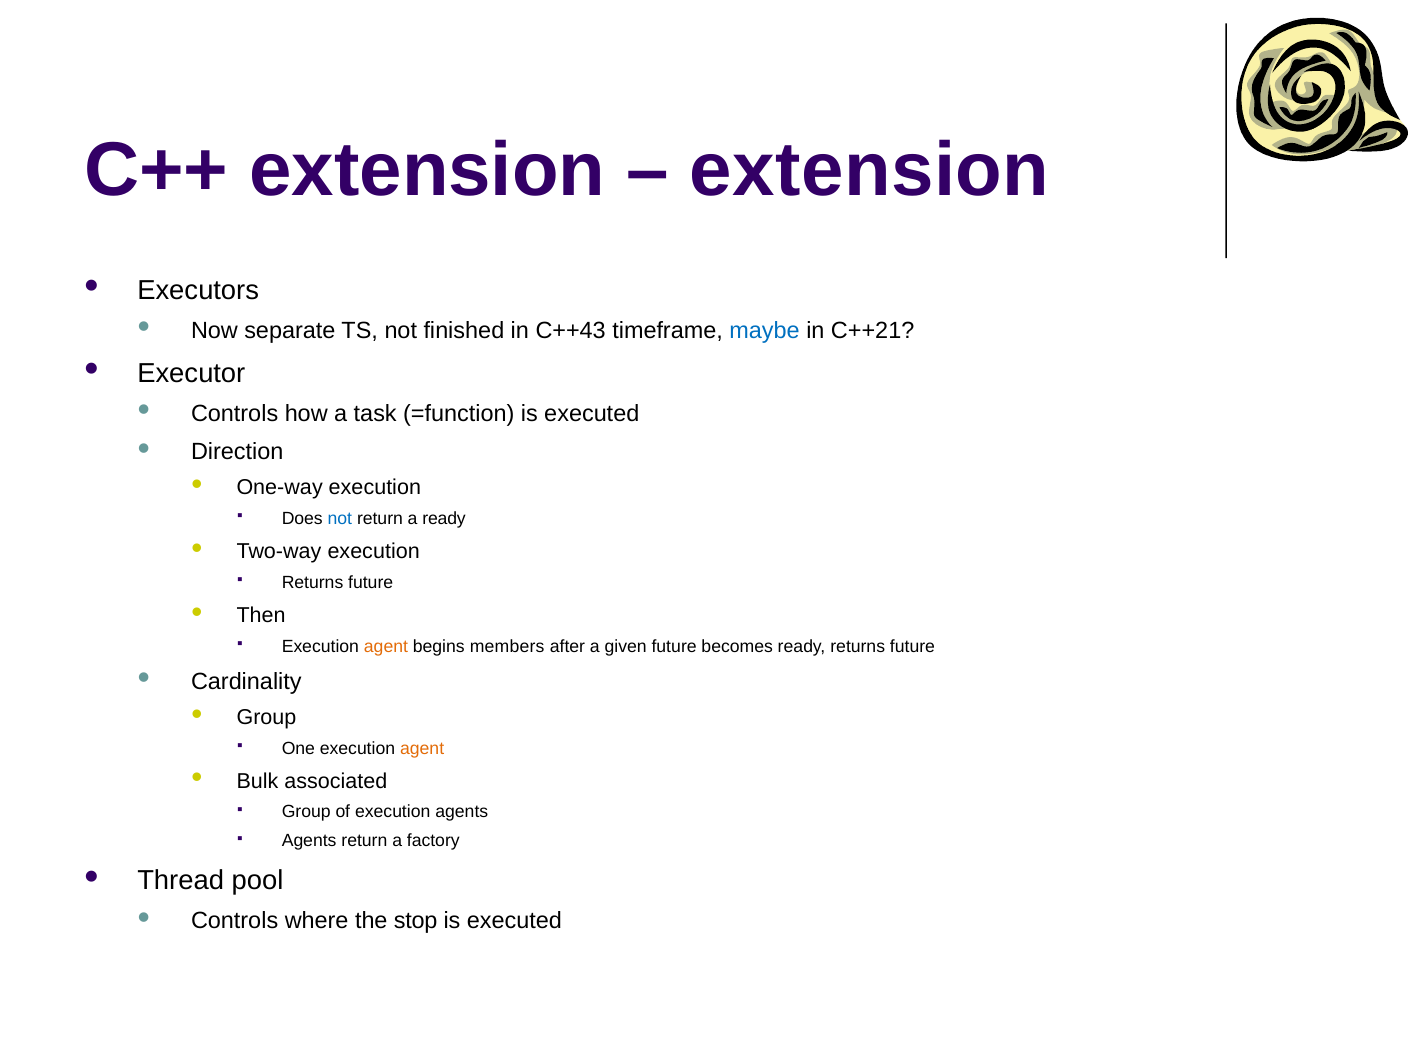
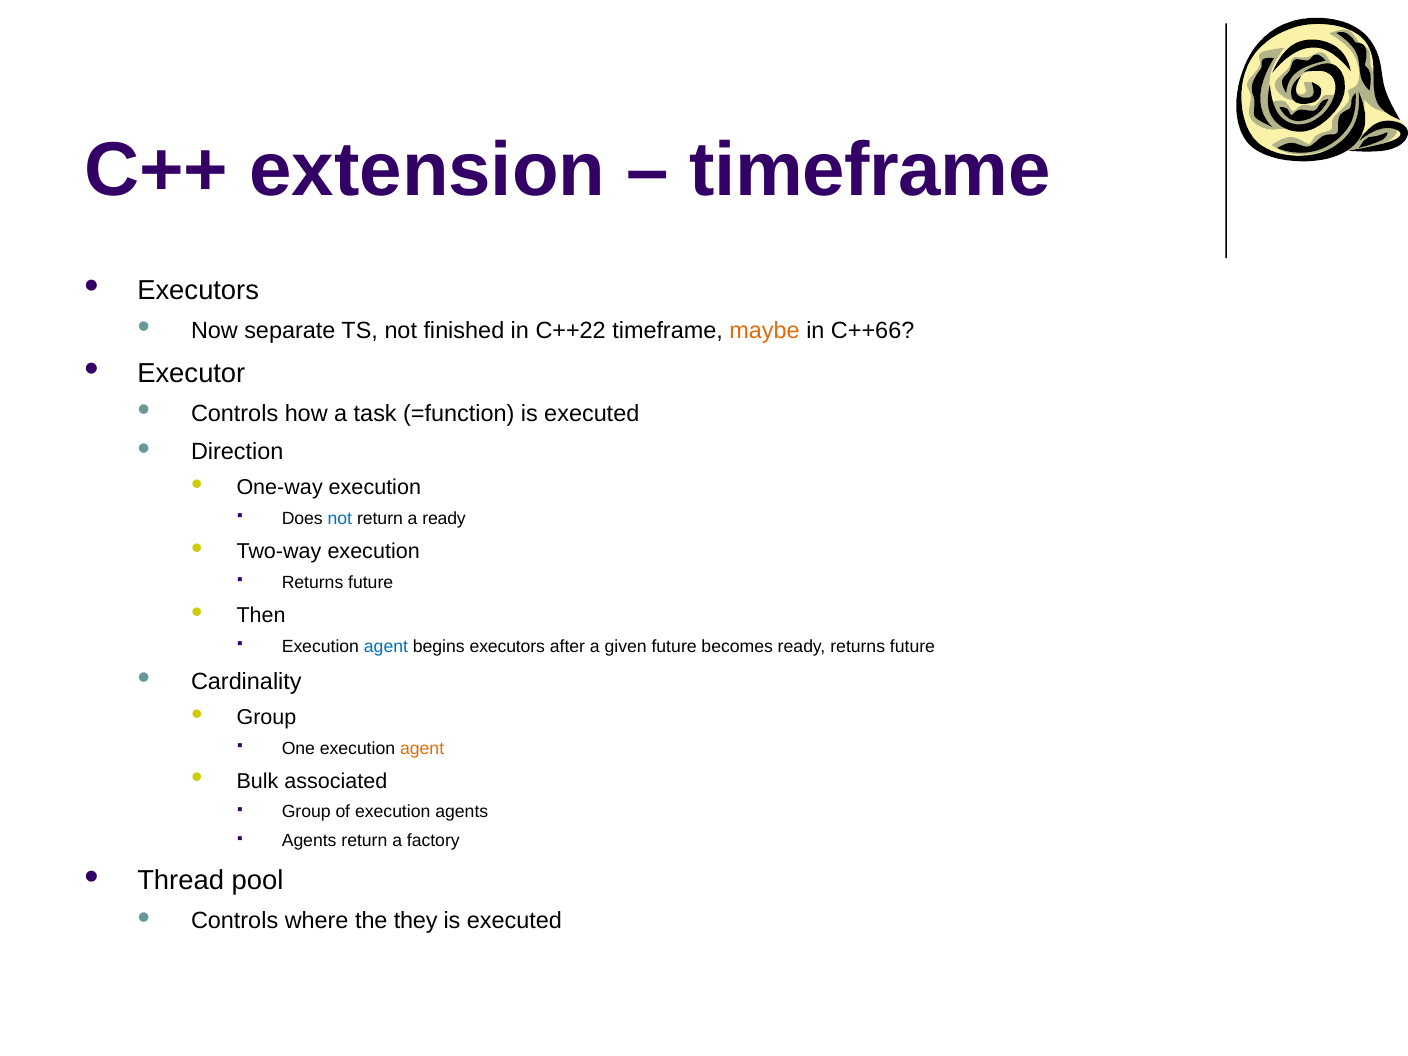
extension: extension -> timeframe (870, 171)
C++43: C++43 -> C++22 (571, 331)
maybe colour: blue -> orange (765, 331)
C++21: C++21 -> C++66 (873, 331)
agent colour: orange -> blue (386, 646)
begins members: members -> executors (507, 646)
stop: stop -> they (416, 921)
